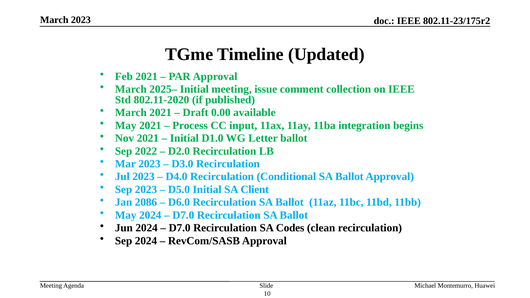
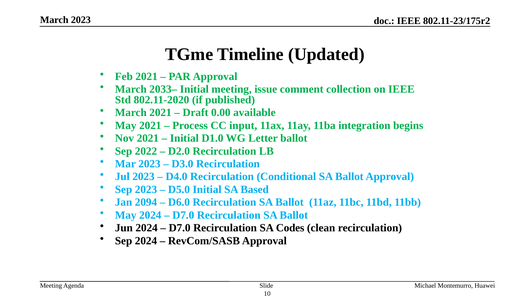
2025–: 2025– -> 2033– (163, 89)
Client: Client -> Based (255, 190)
2086: 2086 -> 2094 (146, 202)
